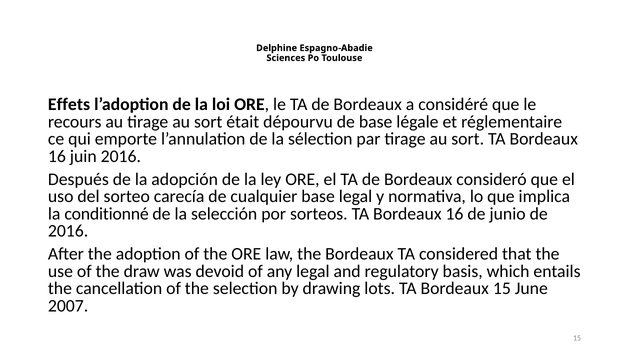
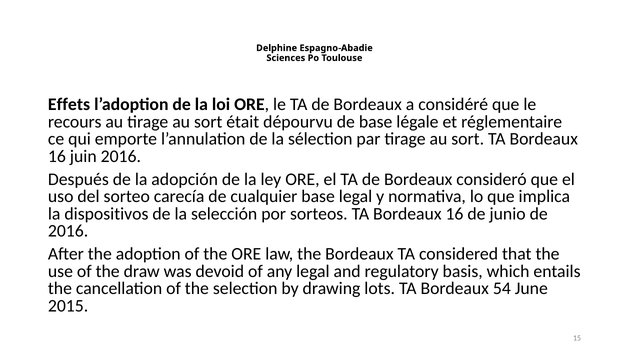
conditionné: conditionné -> dispositivos (106, 214)
Bordeaux 15: 15 -> 54 (502, 288)
2007: 2007 -> 2015 (68, 306)
